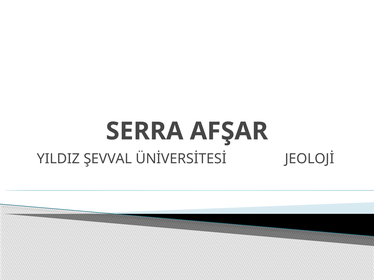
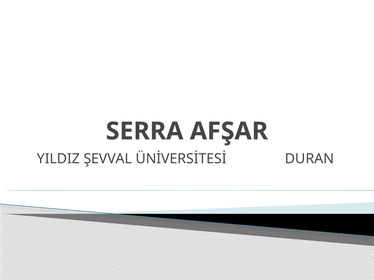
JEOLOJİ: JEOLOJİ -> DURAN (309, 159)
